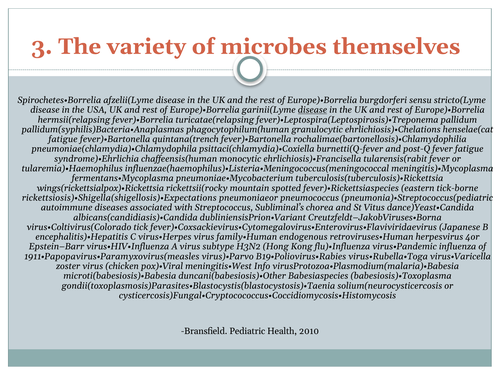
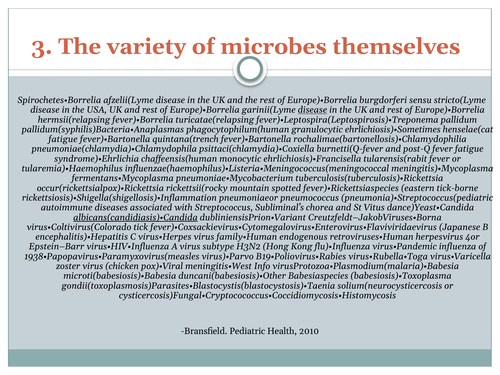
ehrlichiosis)•Chelations: ehrlichiosis)•Chelations -> ehrlichiosis)•Sometimes (393, 129)
wings(rickettsialpox)•Rickettsia: wings(rickettsialpox)•Rickettsia -> occur(rickettsialpox)•Rickettsia (100, 188)
rickettsiosis)•Shigella(shigellosis)•Expectations: rickettsiosis)•Shigella(shigellosis)•Expectations -> rickettsiosis)•Shigella(shigellosis)•Inflammation (119, 198)
albicans(candidiasis)•Candida underline: none -> present (136, 217)
1911•Papopavirus•Paramyxovirus(measles: 1911•Papopavirus•Paramyxovirus(measles -> 1938•Papopavirus•Paramyxovirus(measles (112, 256)
